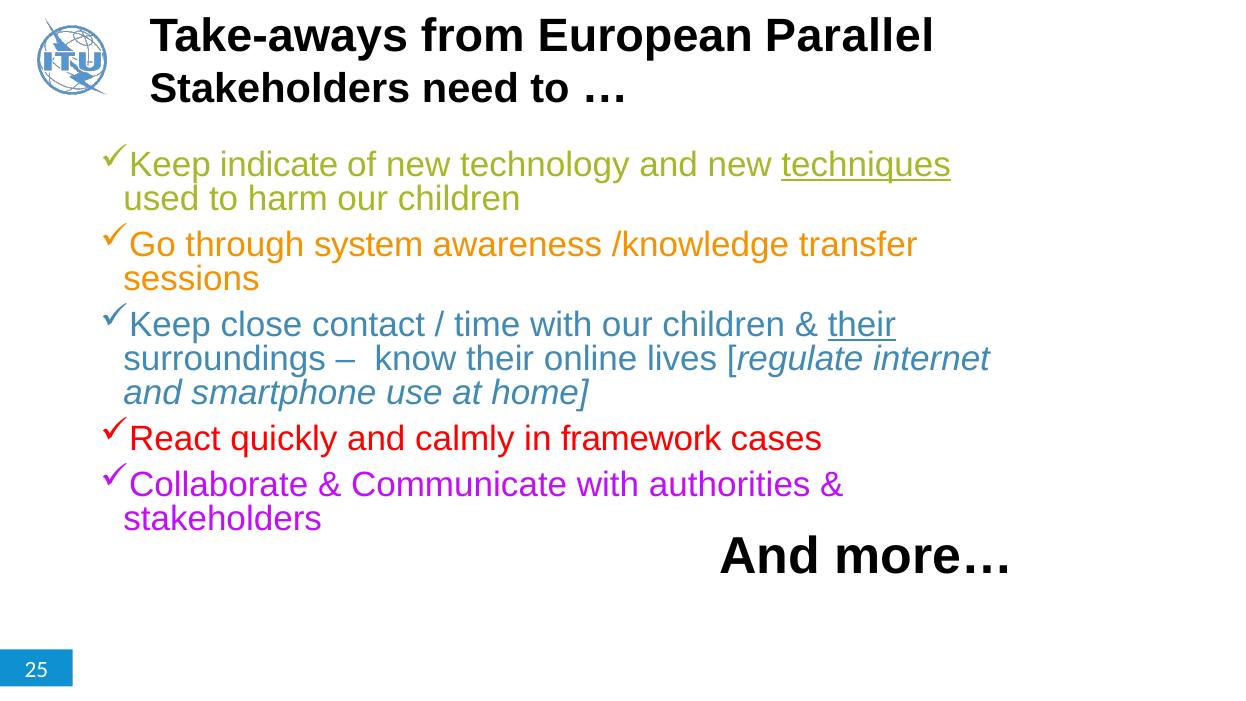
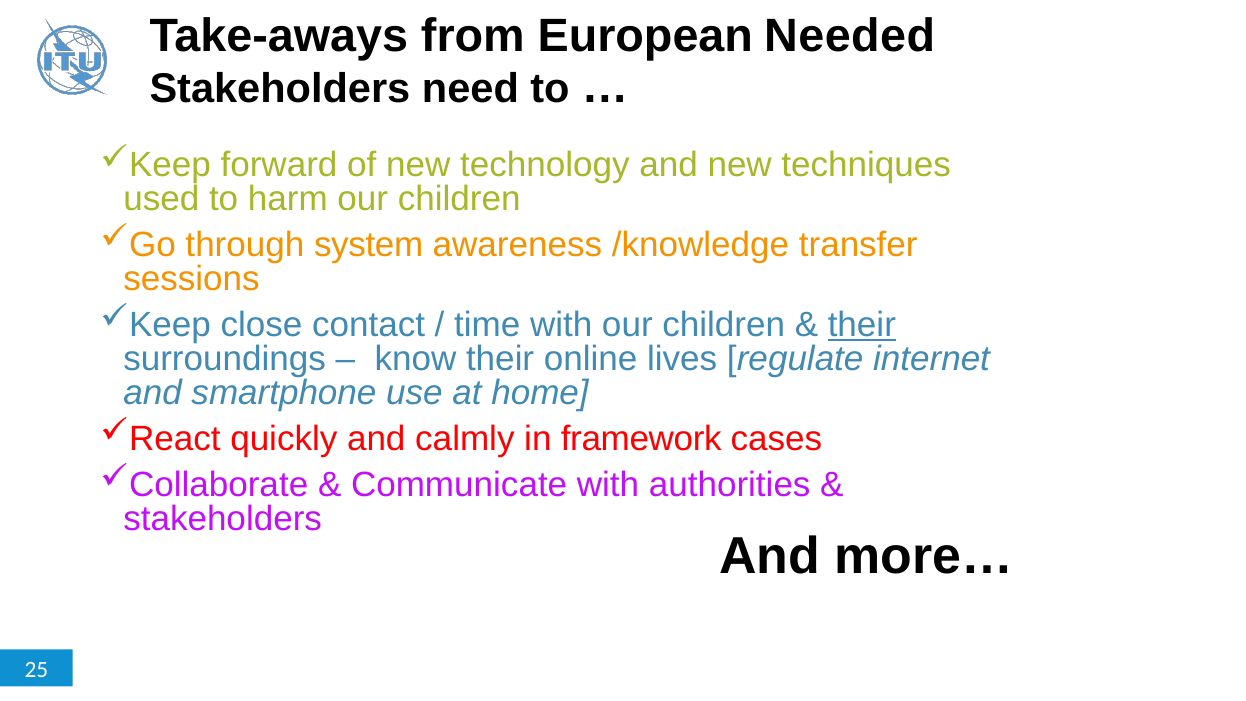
Parallel: Parallel -> Needed (850, 36)
indicate: indicate -> forward (279, 165)
techniques underline: present -> none (866, 165)
